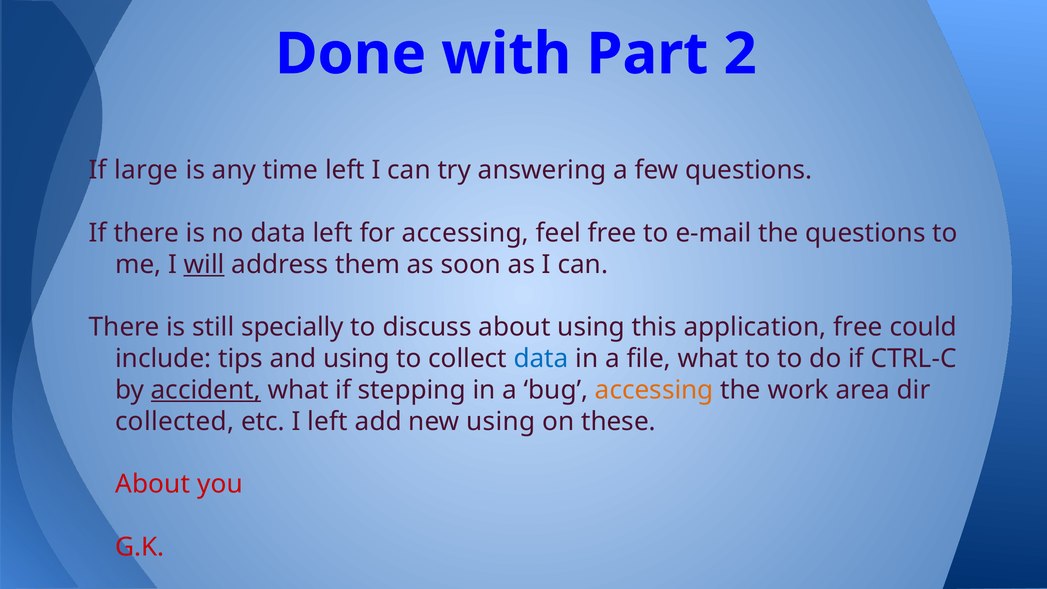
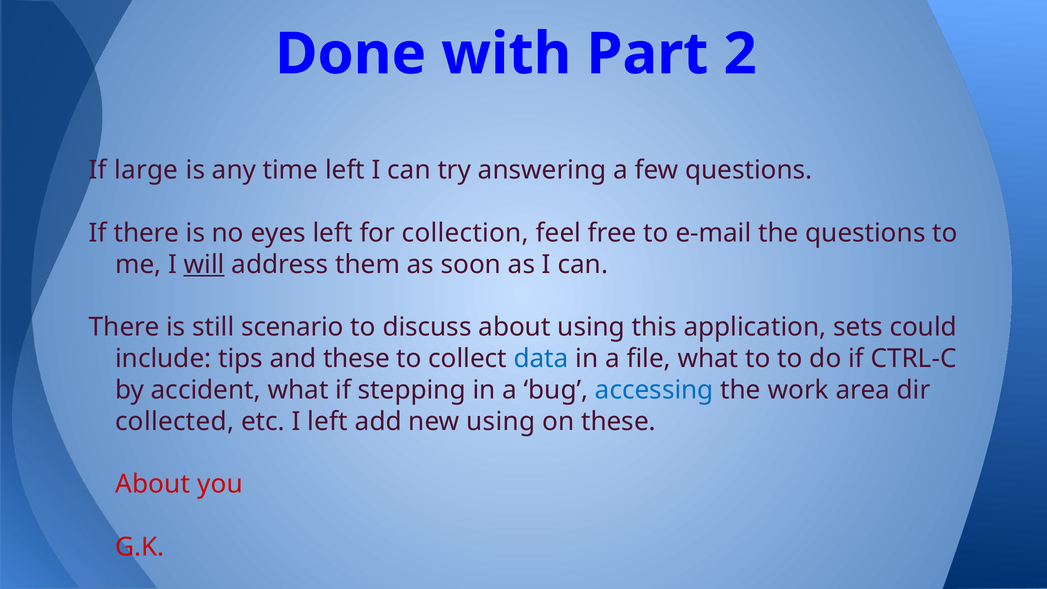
no data: data -> eyes (278, 233)
for accessing: accessing -> collection (465, 233)
specially: specially -> scenario (293, 327)
application free: free -> sets (858, 327)
and using: using -> these (357, 359)
accident underline: present -> none (206, 390)
accessing colour: orange -> blue (654, 390)
